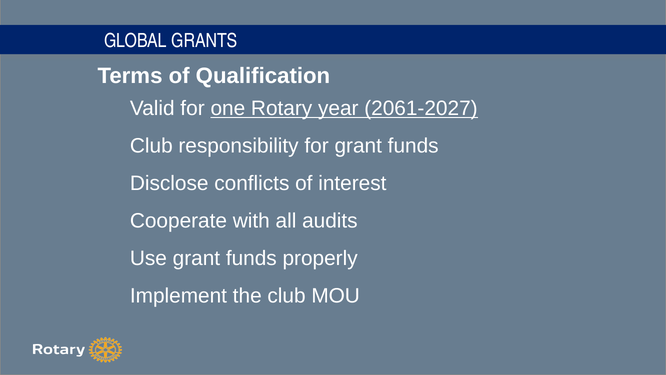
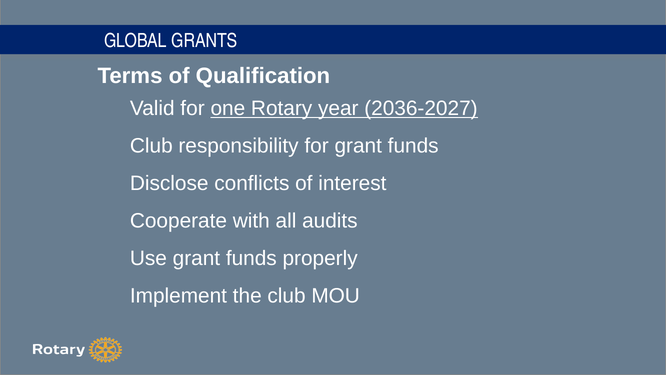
2061-2027: 2061-2027 -> 2036-2027 (421, 108)
